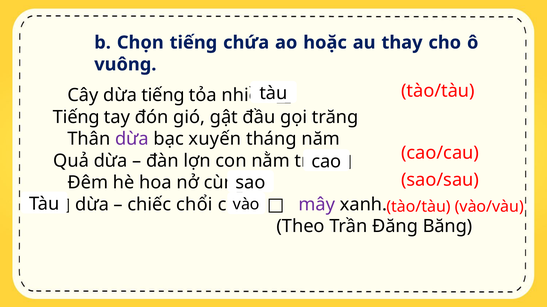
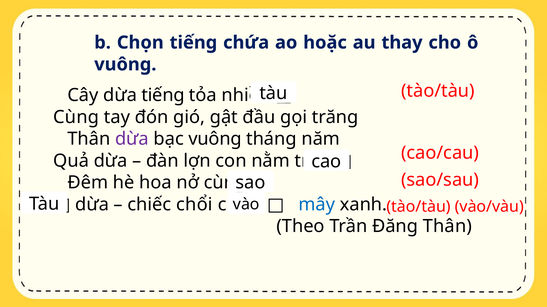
Tiếng: Tiếng -> Cùng (76, 117)
bạc xuyến: xuyến -> vuông (215, 139)
mây colour: purple -> blue (317, 205)
Đăng Băng: Băng -> Thân (447, 227)
